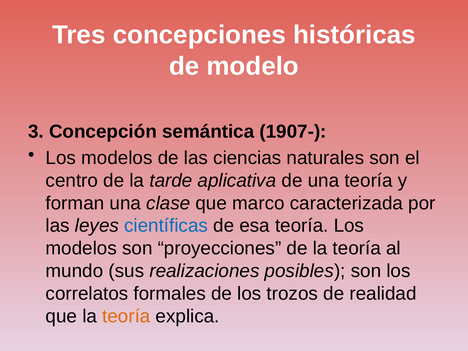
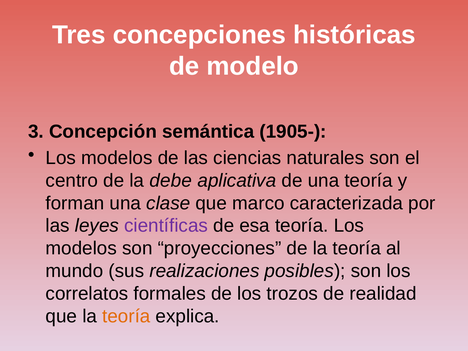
1907-: 1907- -> 1905- (293, 131)
tarde: tarde -> debe (171, 181)
científicas colour: blue -> purple (166, 226)
